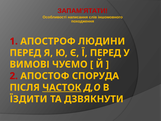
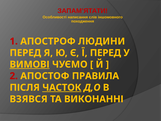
ВИМОВІ underline: none -> present (30, 64)
СПОРУДА: СПОРУДА -> ПРАВИЛА (95, 76)
ЇЗДИТИ: ЇЗДИТИ -> ВЗЯВСЯ (29, 99)
ДЗВЯКНУТИ: ДЗВЯКНУТИ -> ВИКОНАННІ (94, 99)
